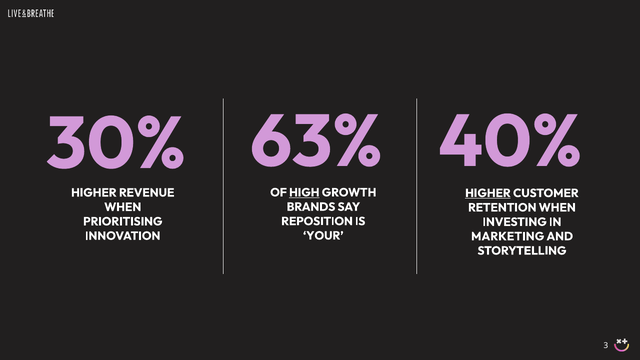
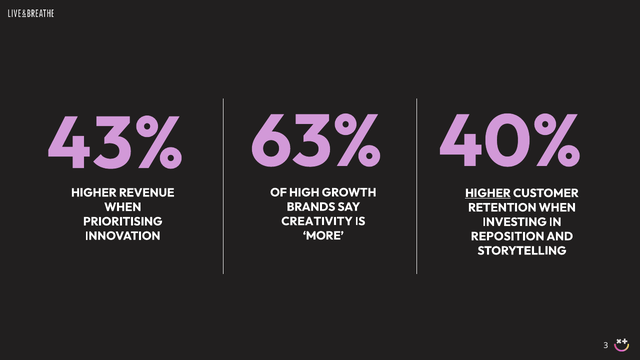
30%: 30% -> 43% (115, 144)
HIGH underline: present -> none (304, 192)
REPOSITION: REPOSITION -> CREATIVITY (317, 221)
YOUR: YOUR -> MORE (323, 236)
MARKETING: MARKETING -> REPOSITION (508, 236)
